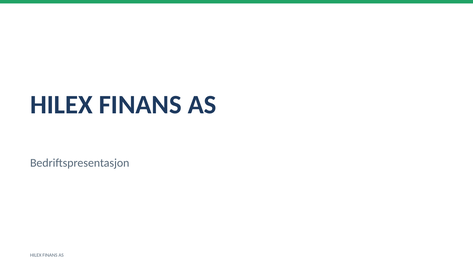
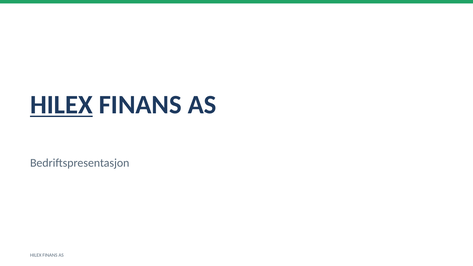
HILEX underline: none -> present (61, 105)
